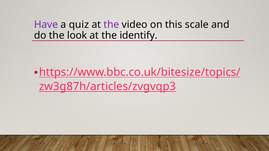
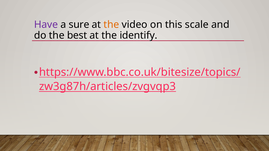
quiz: quiz -> sure (79, 25)
the colour: purple -> orange (111, 25)
look: look -> best (77, 35)
